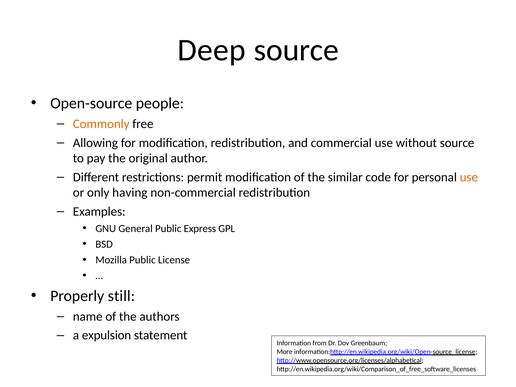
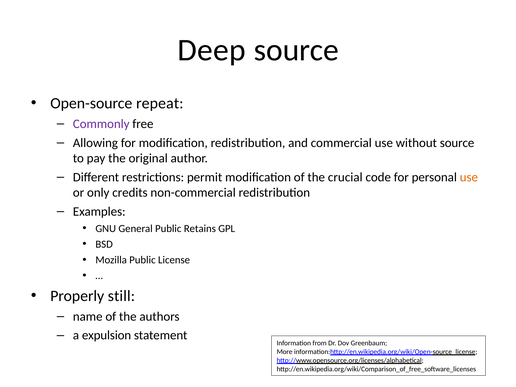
people: people -> repeat (160, 103)
Commonly colour: orange -> purple (101, 124)
similar: similar -> crucial (345, 177)
having: having -> credits (130, 193)
Express: Express -> Retains (200, 228)
